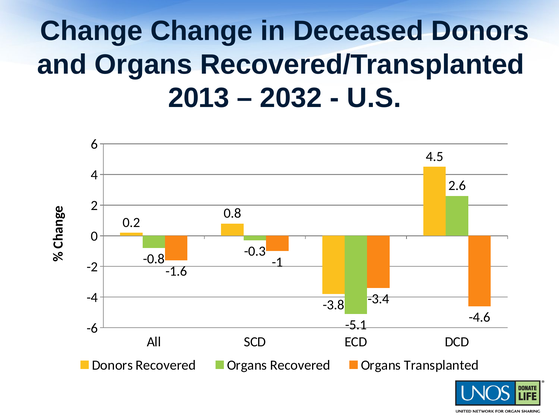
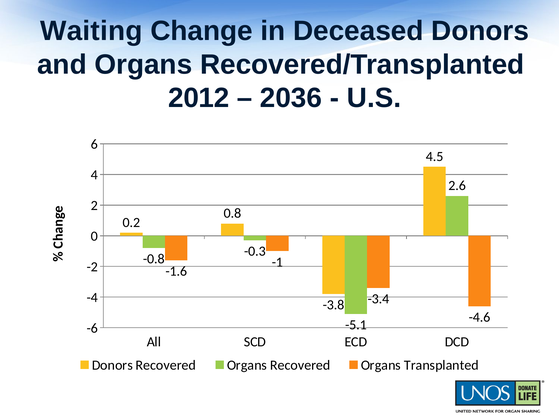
Change: Change -> Waiting (91, 31)
2013: 2013 -> 2012 (199, 98)
2032: 2032 -> 2036 (291, 98)
